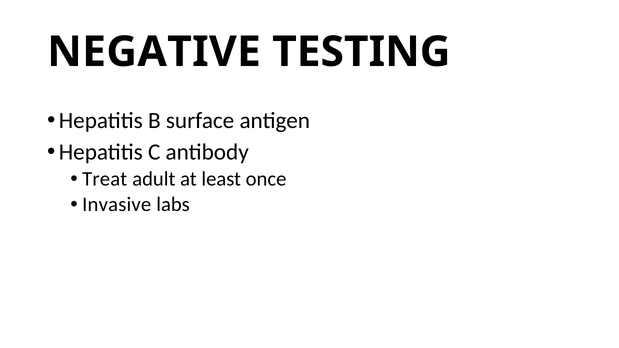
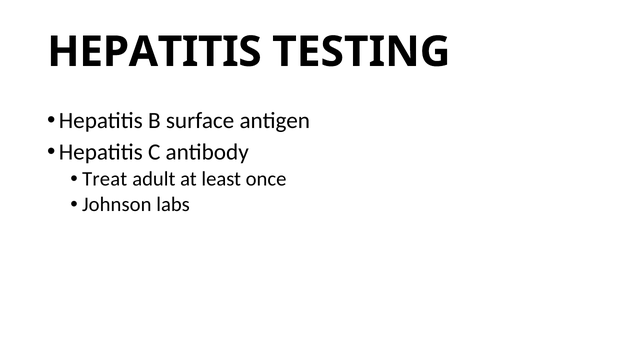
NEGATIVE: NEGATIVE -> HEPATITIS (154, 52)
Invasive: Invasive -> Johnson (117, 205)
